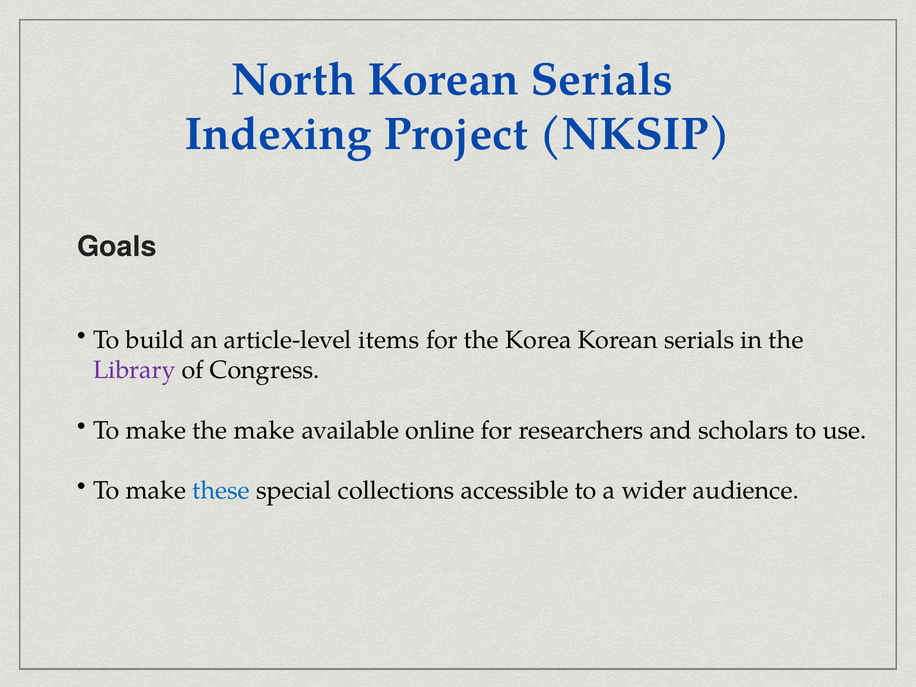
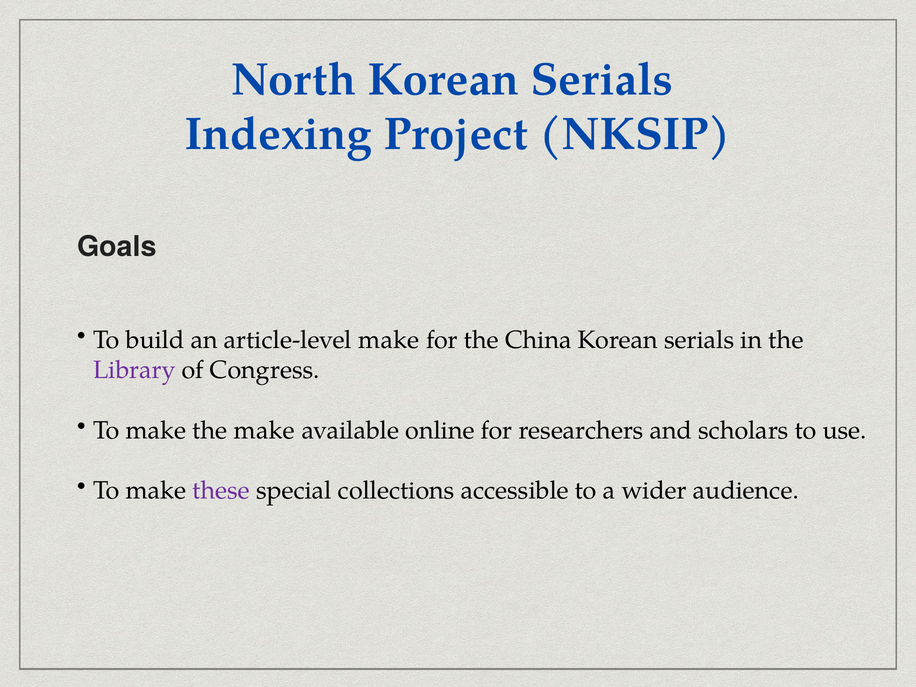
article-level items: items -> make (389, 340)
Korea: Korea -> China (538, 340)
these colour: blue -> purple (221, 490)
